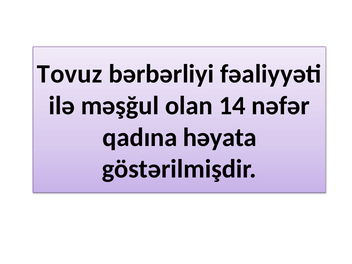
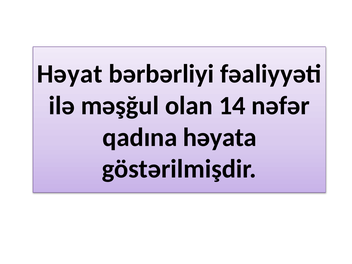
Tovuz: Tovuz -> Həyat (70, 74)
